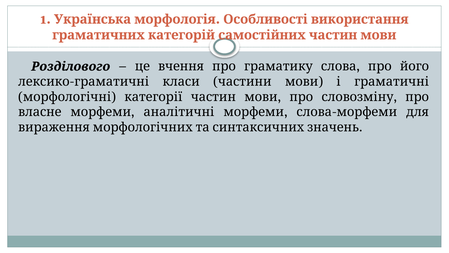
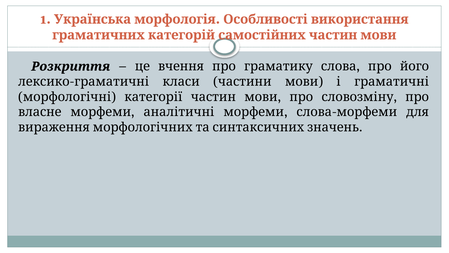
Розділового: Розділового -> Розкриття (71, 66)
